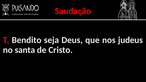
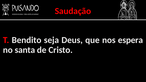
judeus: judeus -> espera (130, 40)
